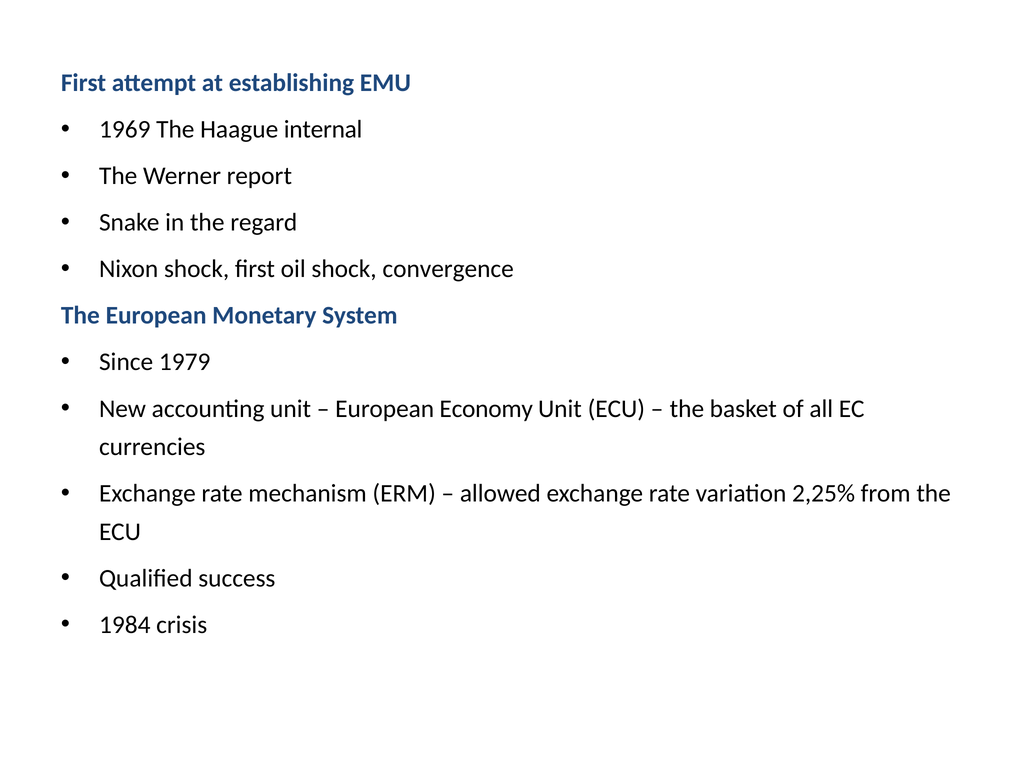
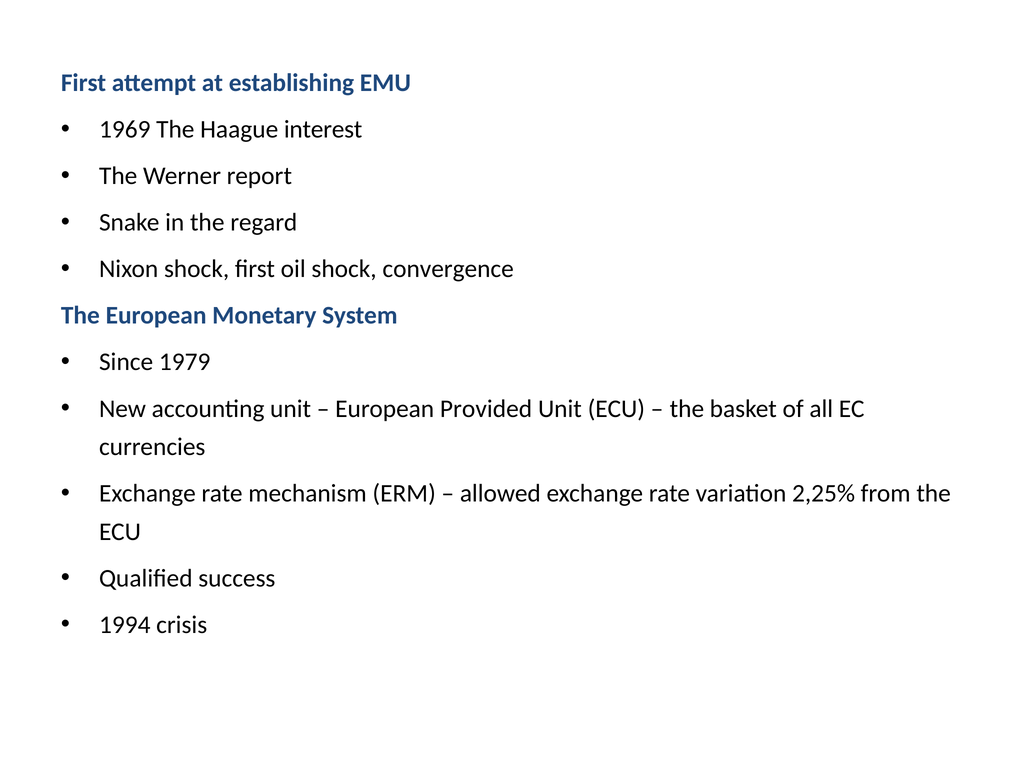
internal: internal -> interest (323, 129)
Economy: Economy -> Provided (486, 409)
1984: 1984 -> 1994 (125, 625)
